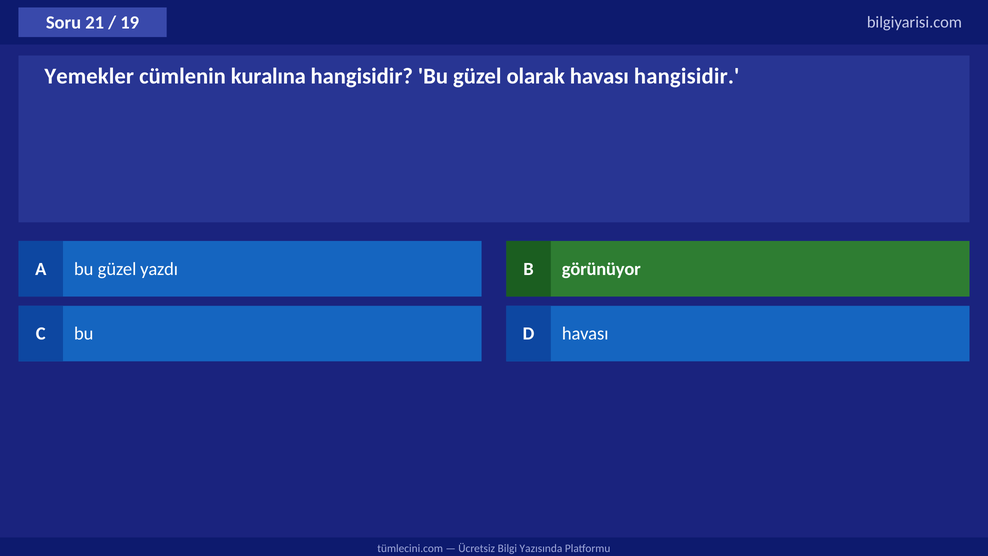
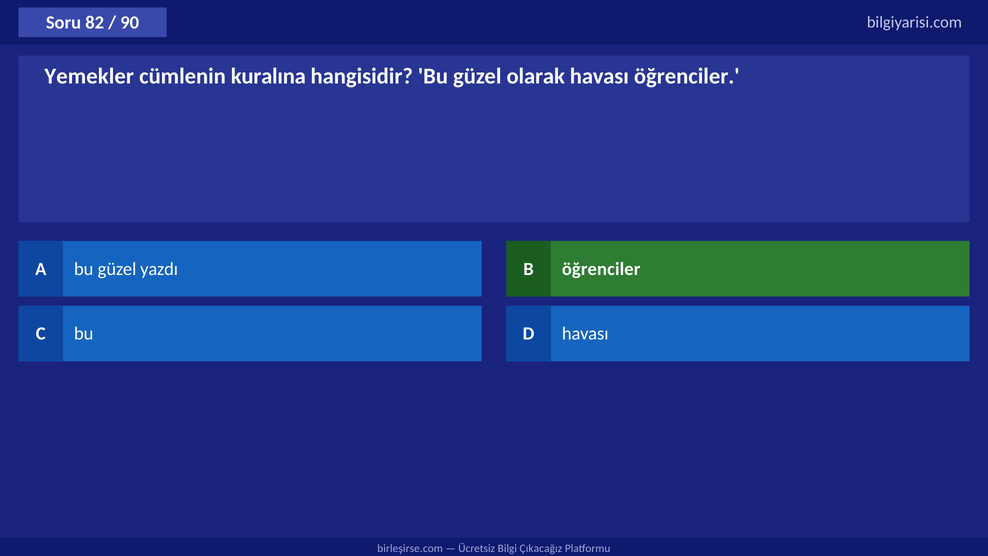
21: 21 -> 82 (95, 23)
19: 19 -> 90 (130, 23)
havası hangisidir: hangisidir -> öğrenciler (687, 76)
B görünüyor: görünüyor -> öğrenciler (601, 269)
tümlecini.com: tümlecini.com -> birleşirse.com (410, 548)
Yazısında: Yazısında -> Çıkacağız (541, 548)
